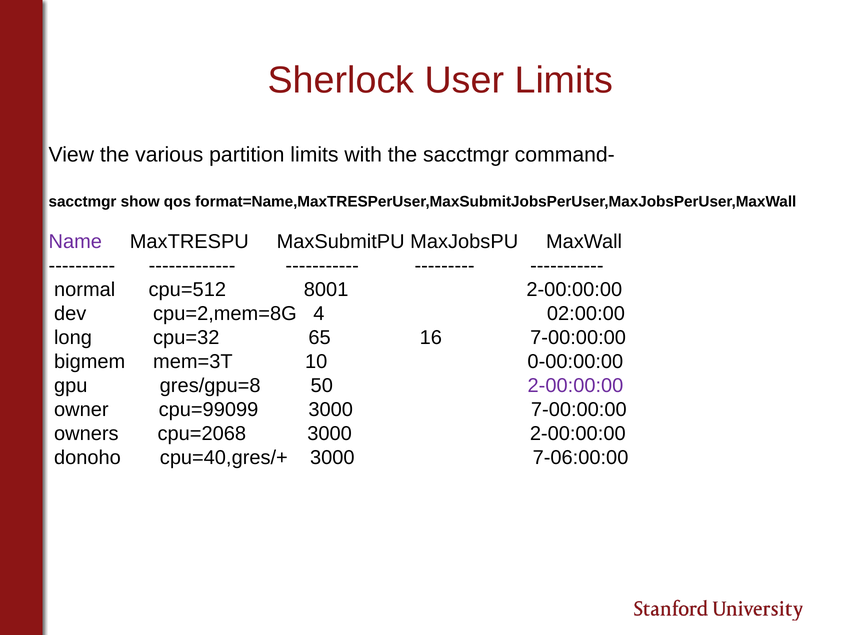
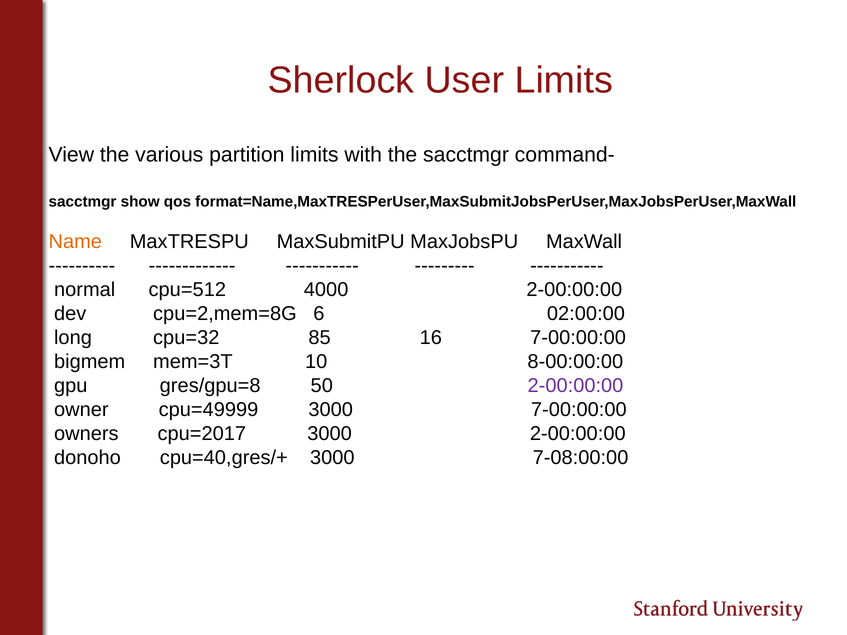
Name colour: purple -> orange (75, 242)
8001: 8001 -> 4000 (326, 290)
4: 4 -> 6 (319, 314)
65: 65 -> 85 (320, 338)
0-00:00:00: 0-00:00:00 -> 8-00:00:00 (575, 362)
cpu=99099: cpu=99099 -> cpu=49999 (208, 410)
cpu=2068: cpu=2068 -> cpu=2017 (202, 434)
7-06:00:00: 7-06:00:00 -> 7-08:00:00 (581, 458)
